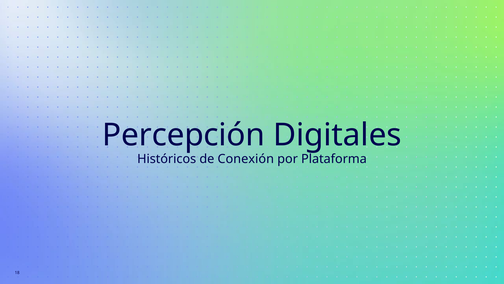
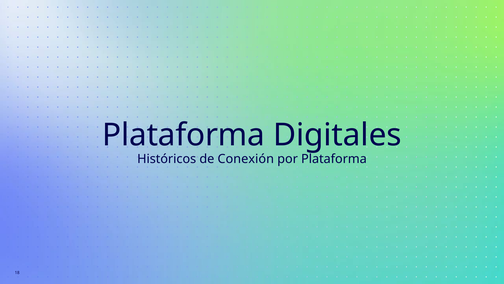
Percepción: Percepción -> Plataforma (184, 135)
